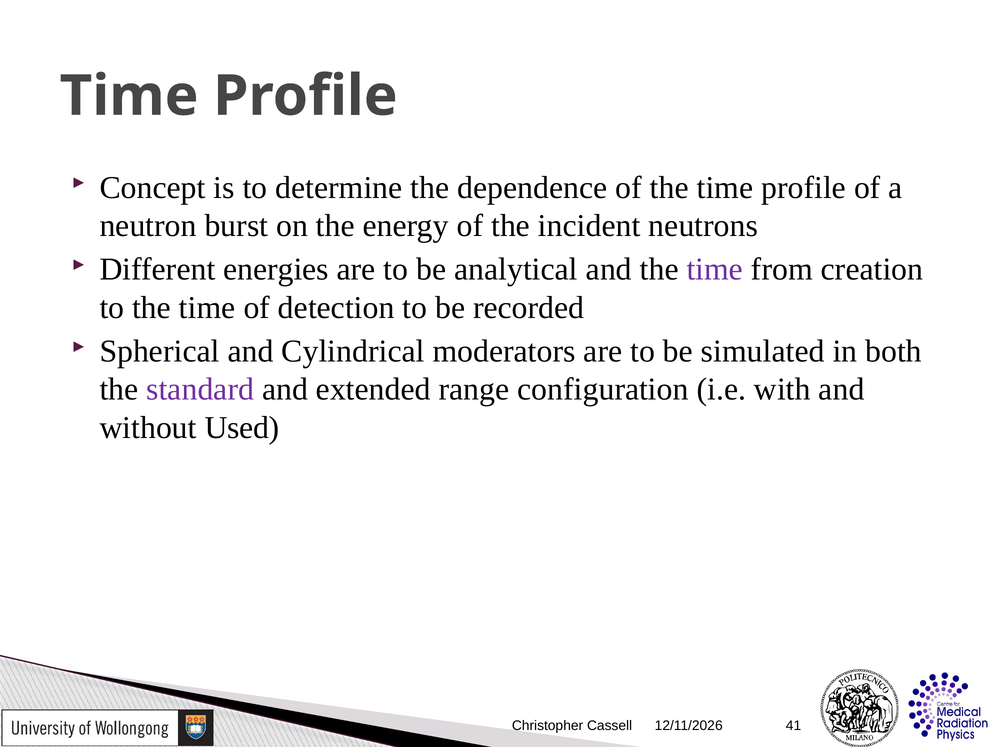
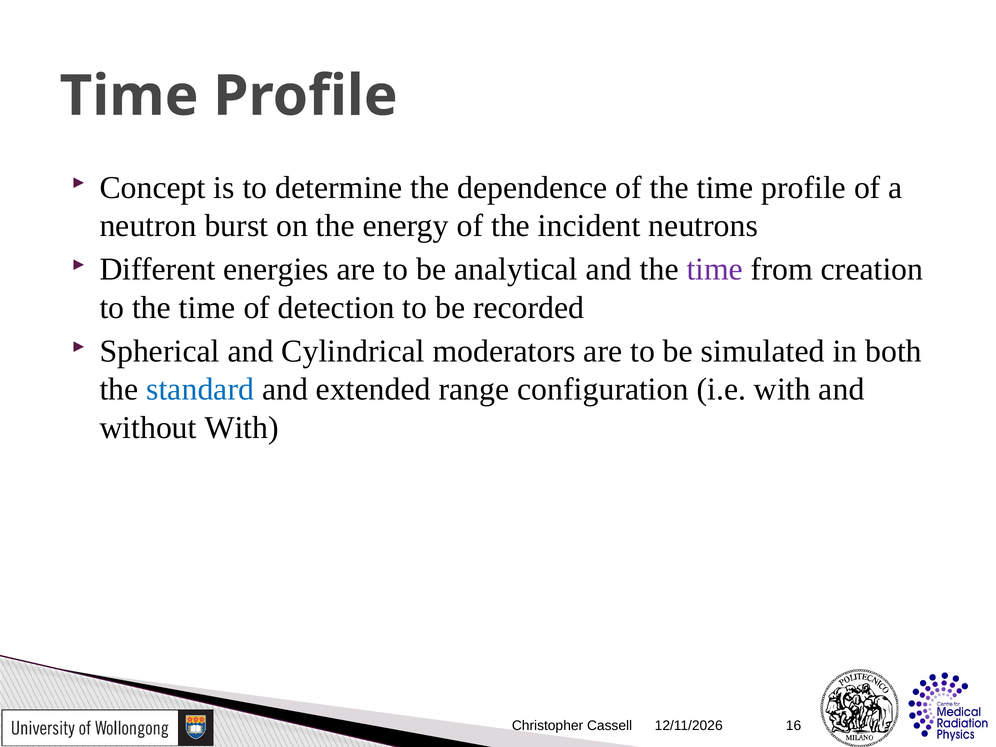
standard colour: purple -> blue (200, 389)
without Used: Used -> With (242, 428)
41: 41 -> 16 (794, 726)
